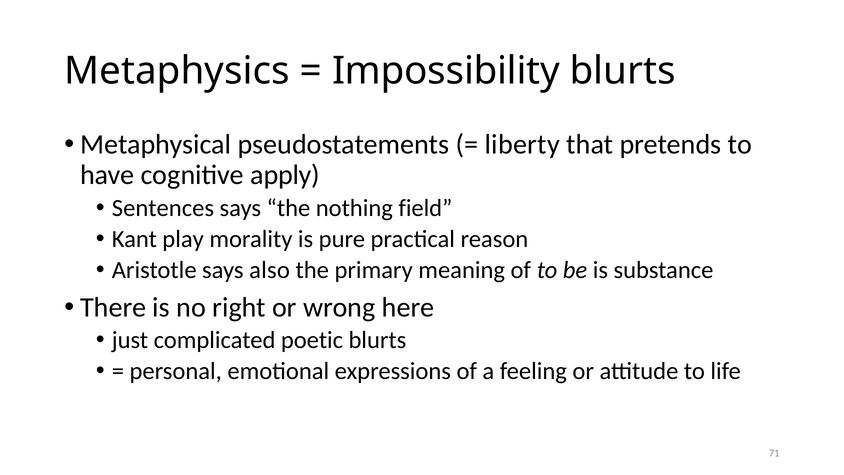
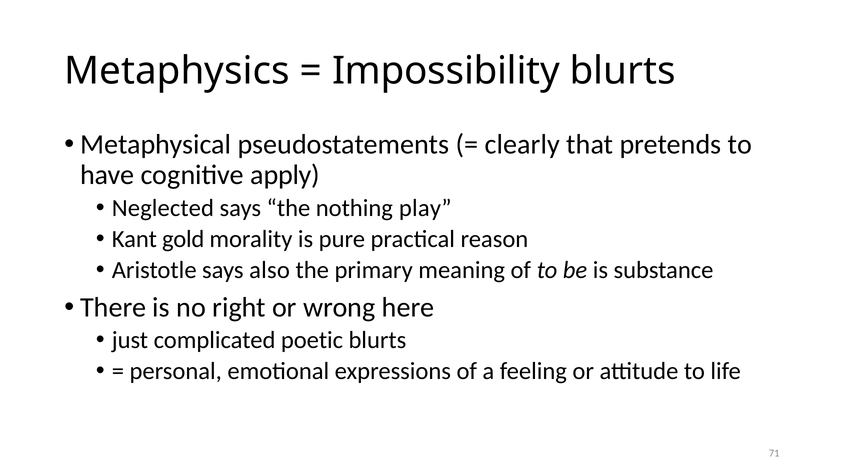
liberty: liberty -> clearly (522, 145)
Sentences: Sentences -> Neglected (163, 208)
field: field -> play (425, 208)
play: play -> gold (183, 239)
